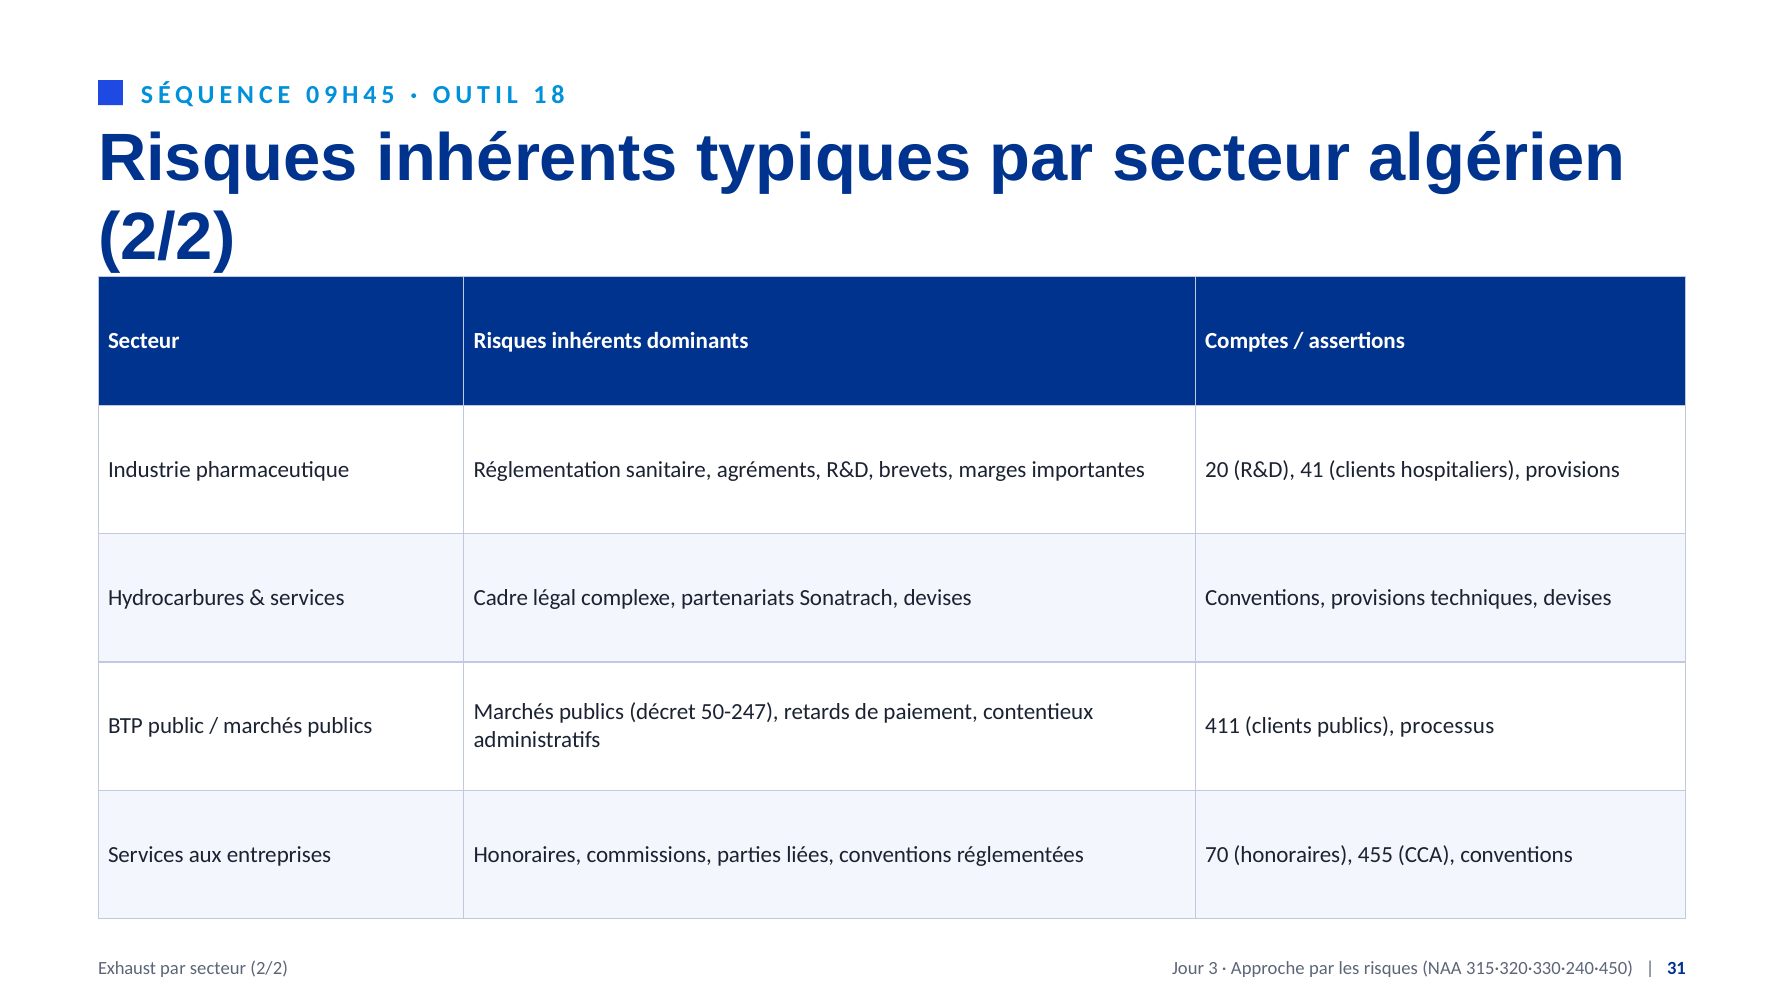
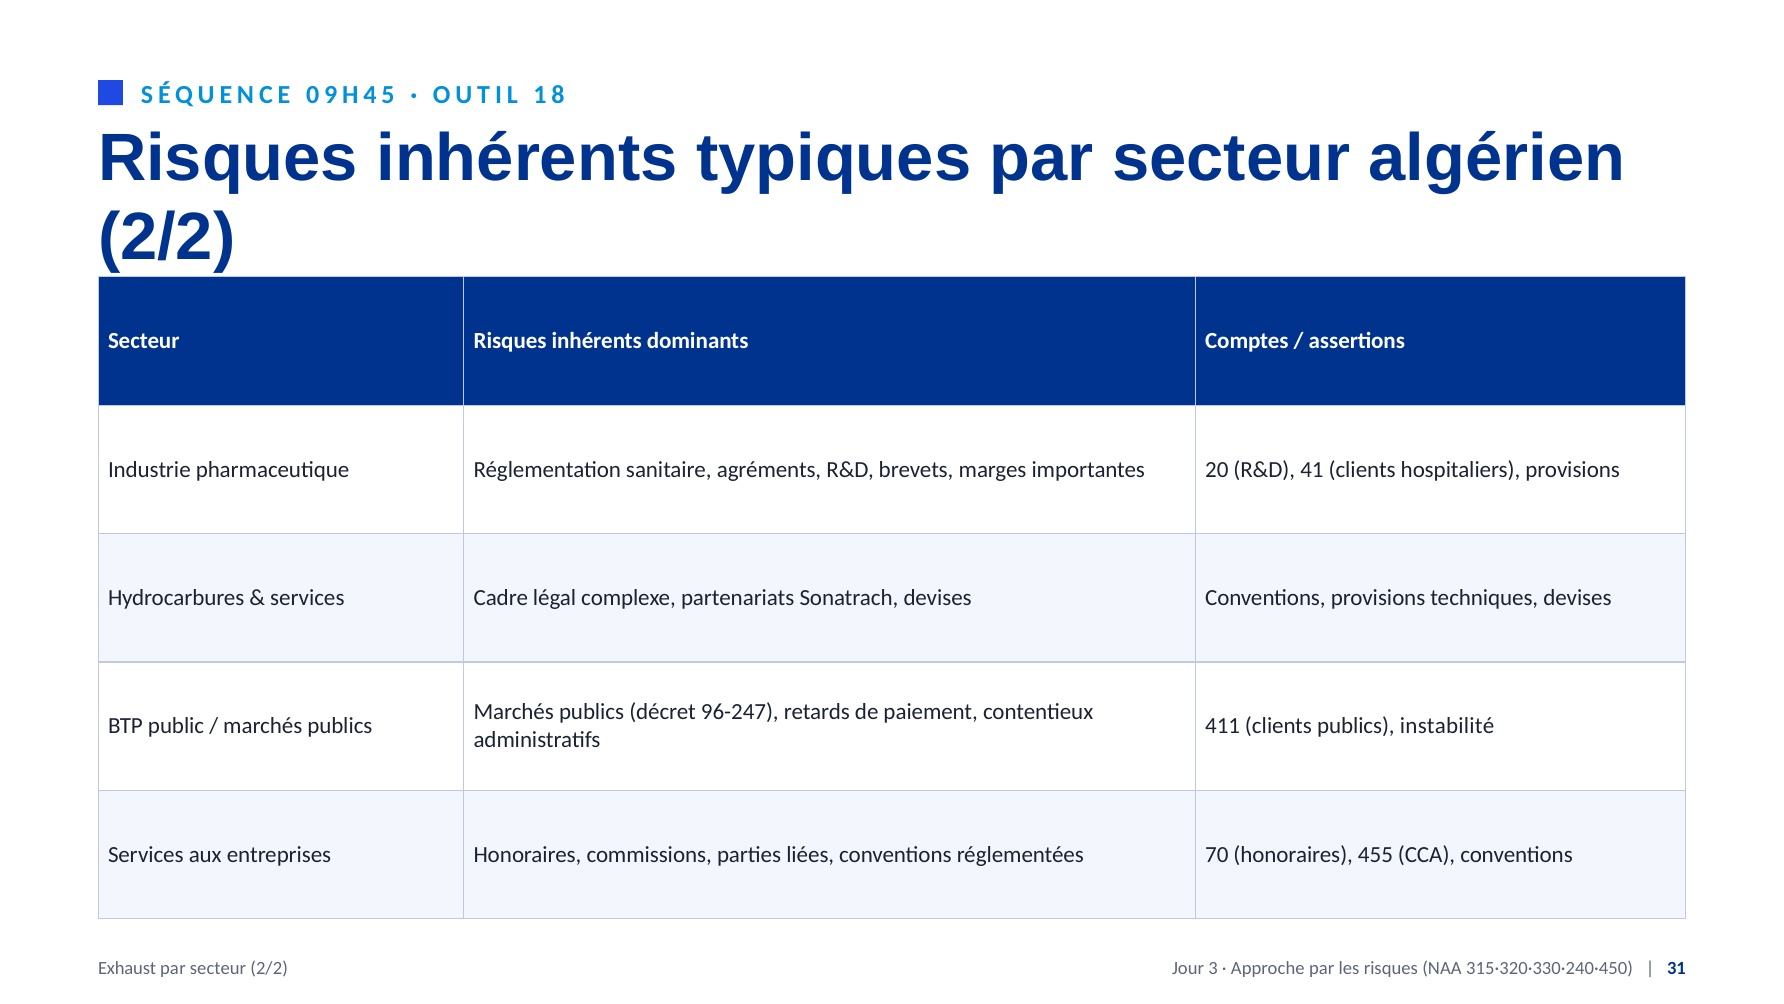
50-247: 50-247 -> 96-247 (740, 712)
processus: processus -> instabilité (1447, 726)
